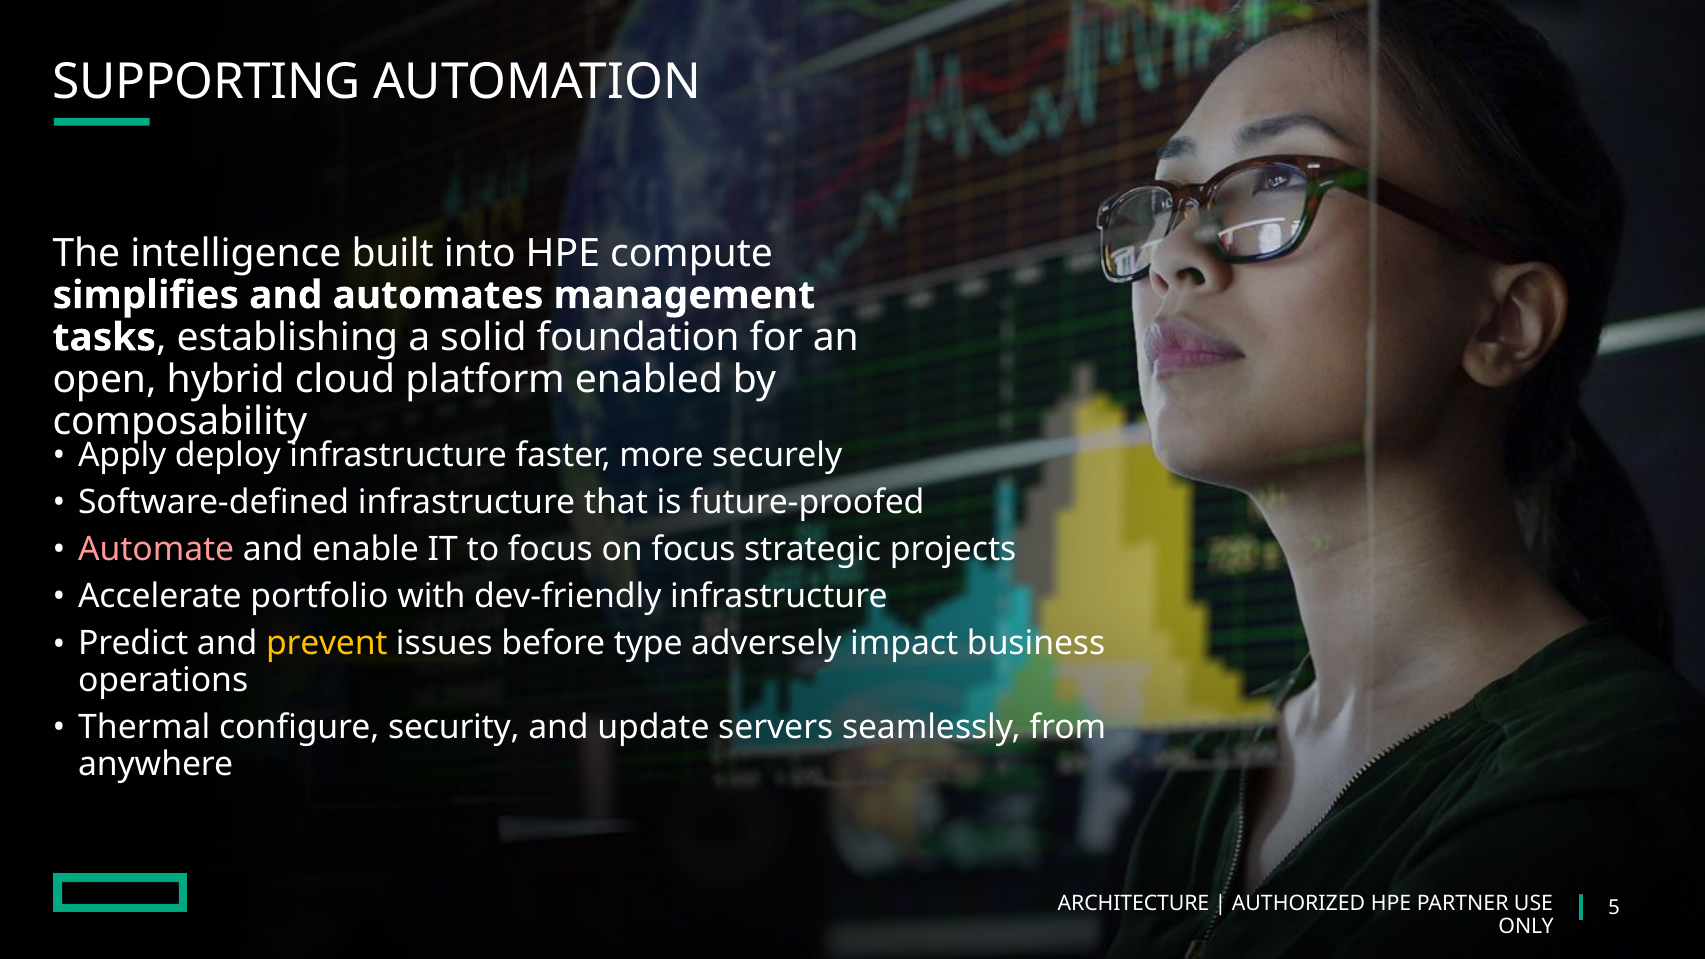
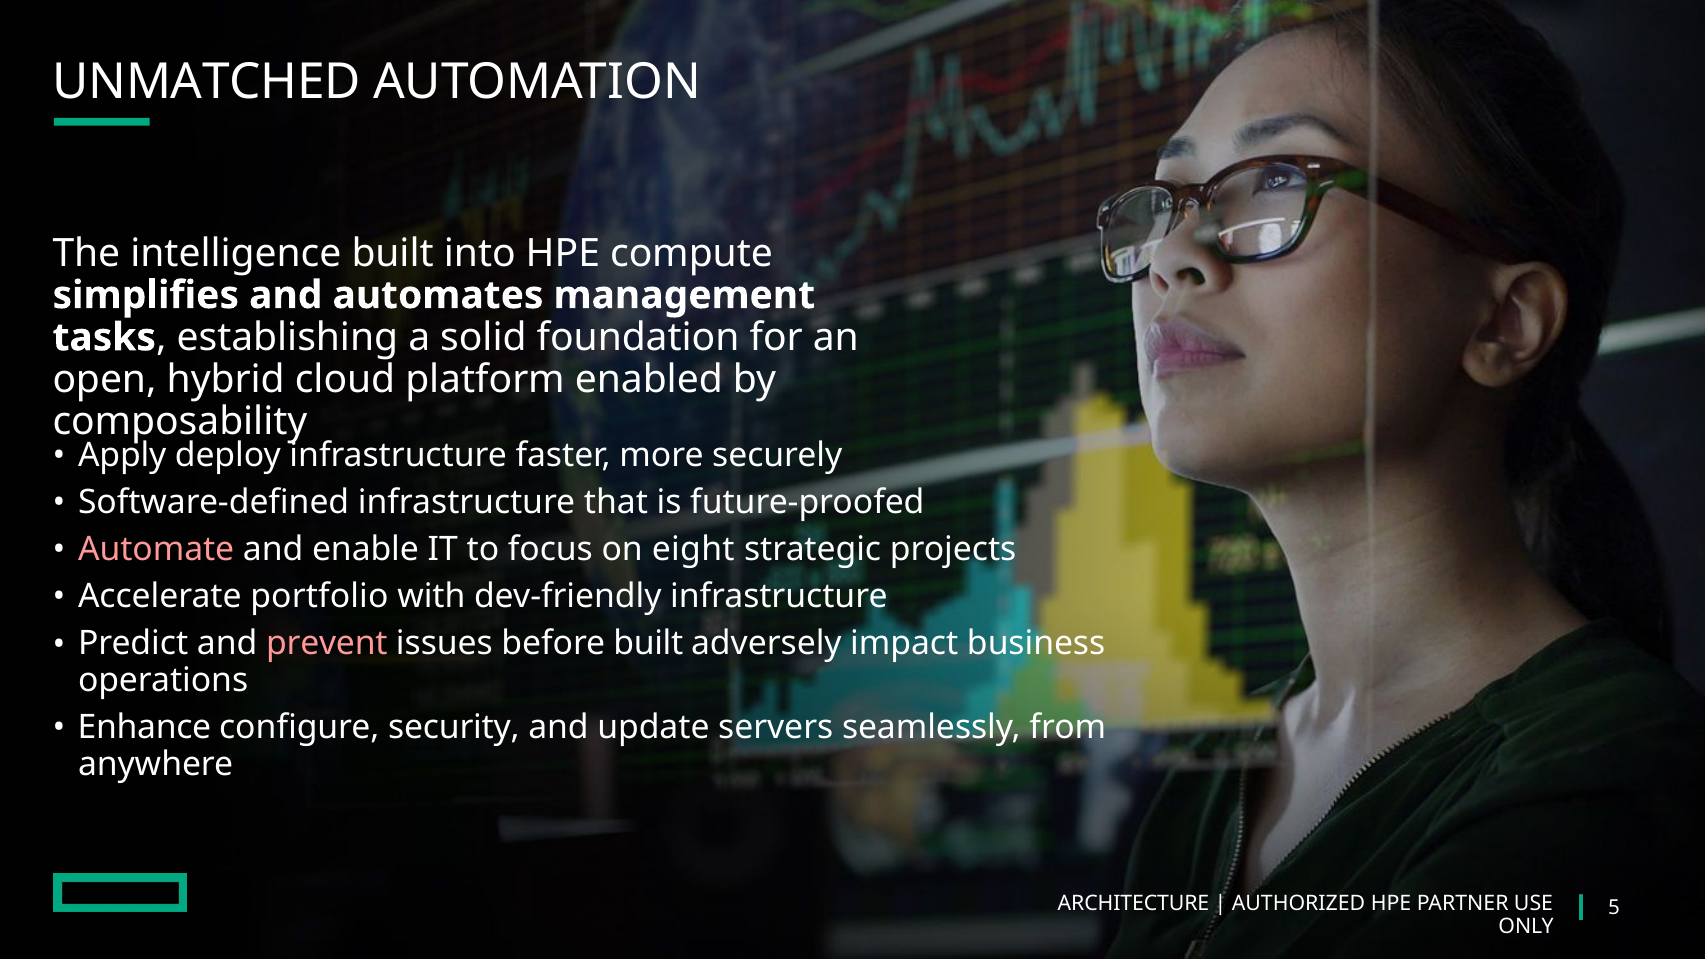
SUPPORTING: SUPPORTING -> UNMATCHED (207, 83)
on focus: focus -> eight (693, 550)
prevent colour: yellow -> pink (327, 644)
before type: type -> built (648, 644)
Thermal: Thermal -> Enhance (144, 727)
